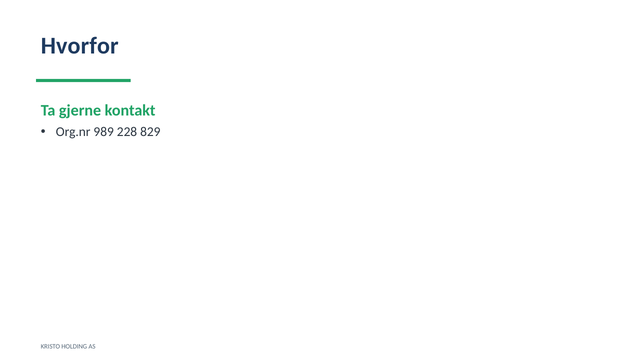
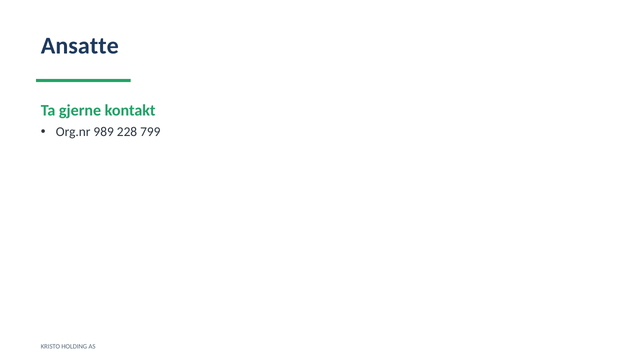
Hvorfor: Hvorfor -> Ansatte (80, 46)
829: 829 -> 799 (150, 132)
